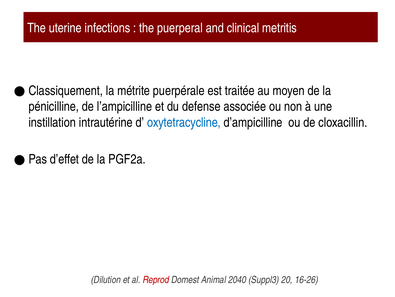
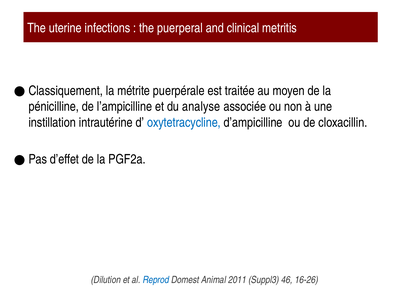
defense: defense -> analyse (201, 106)
Reprod colour: red -> blue (156, 279)
2040: 2040 -> 2011 (237, 279)
20: 20 -> 46 (287, 279)
